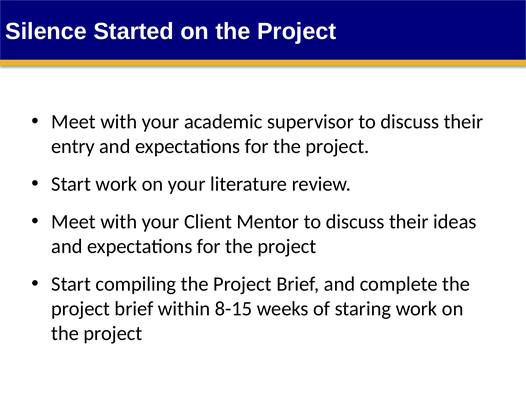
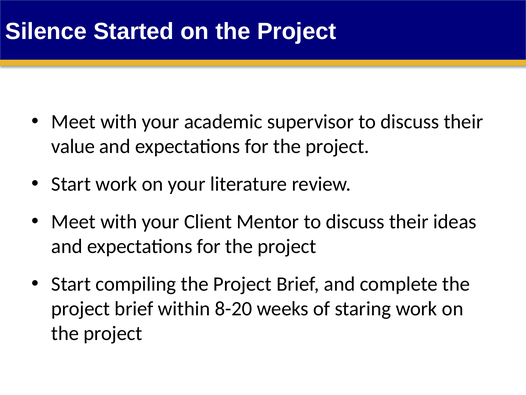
entry: entry -> value (73, 146)
8-15: 8-15 -> 8-20 (234, 308)
